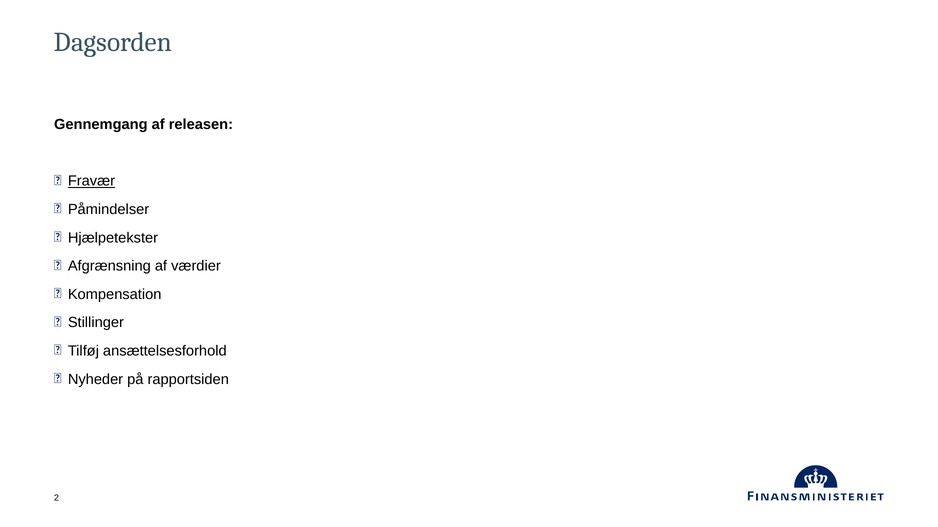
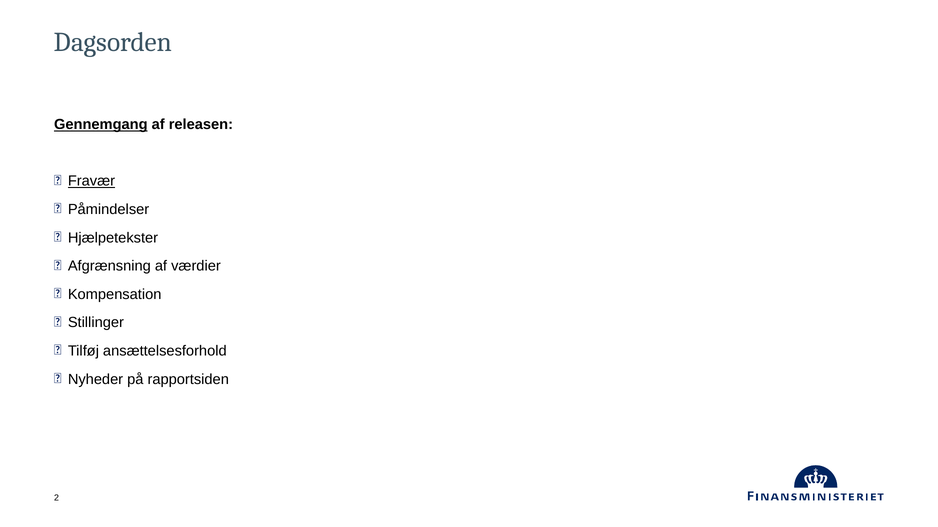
Gennemgang underline: none -> present (101, 125)
